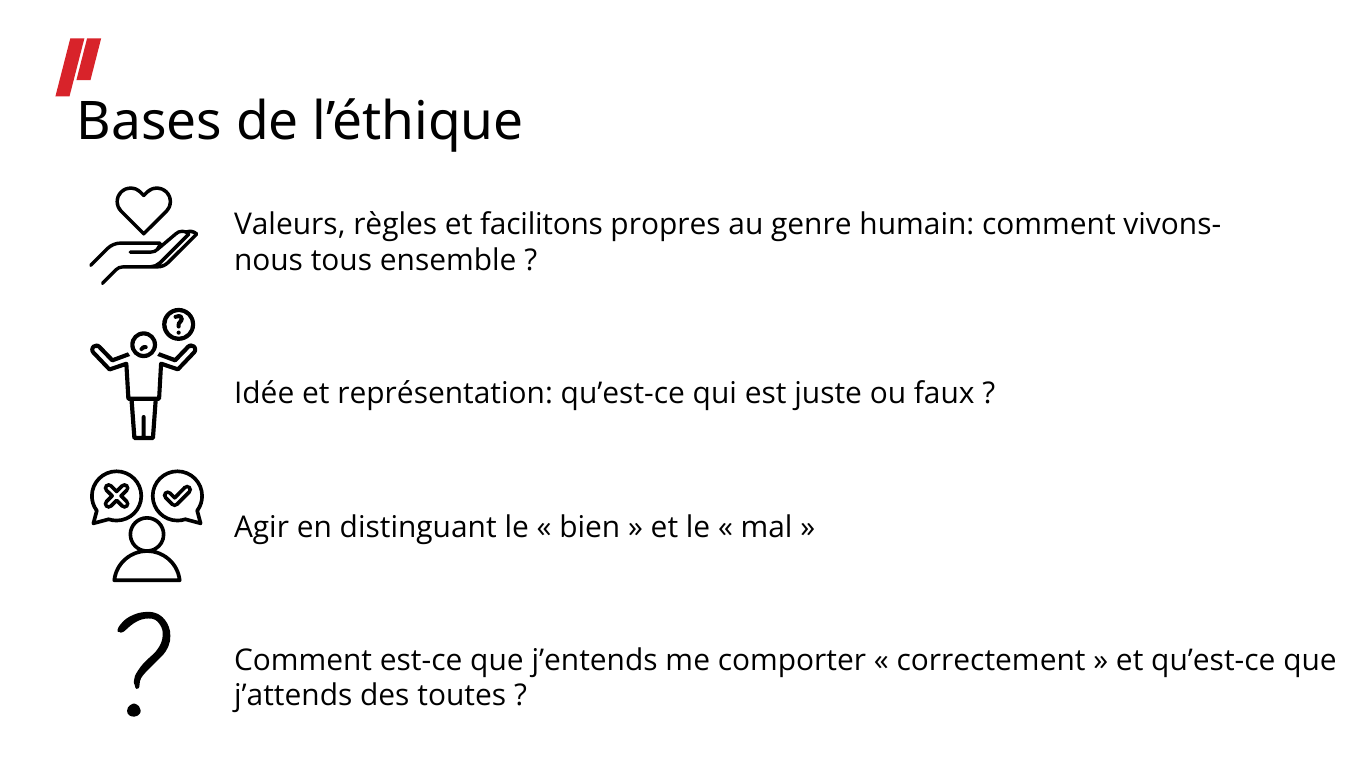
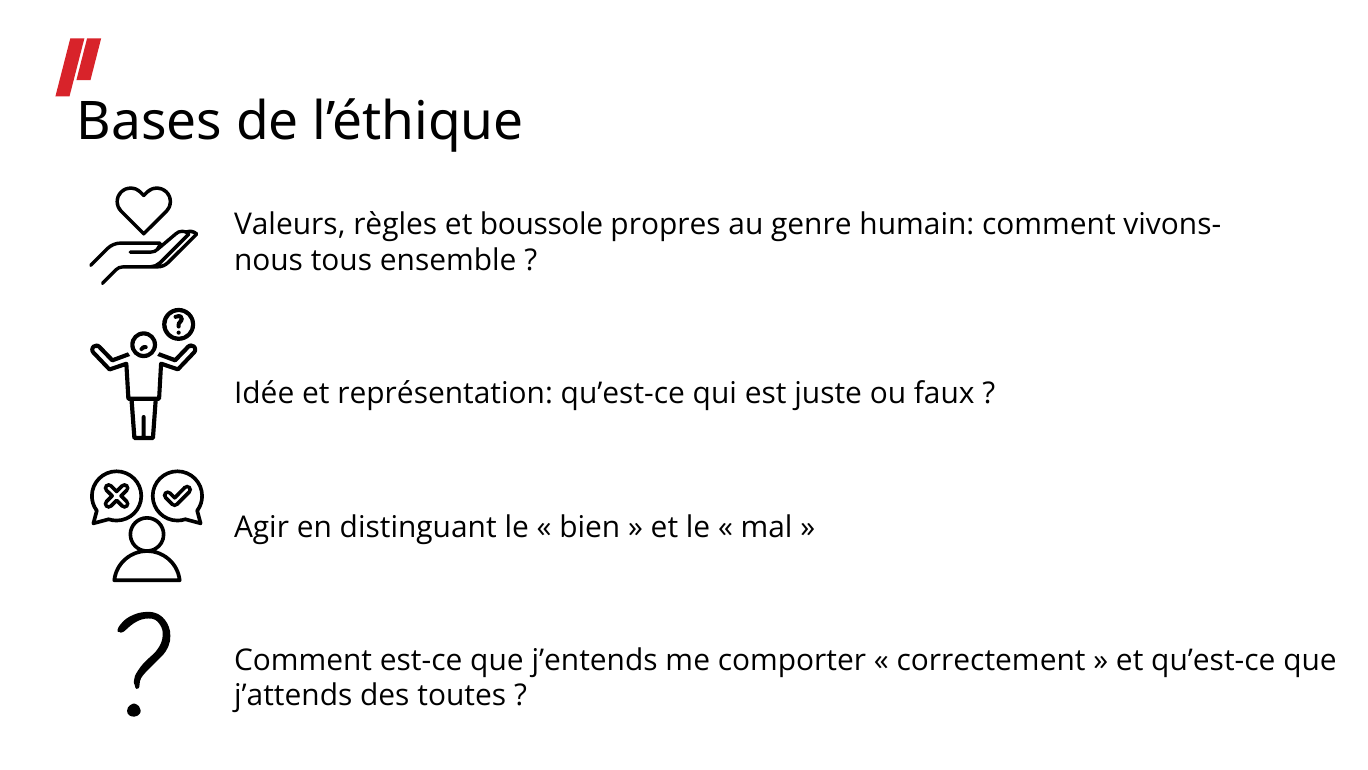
facilitons: facilitons -> boussole (542, 225)
